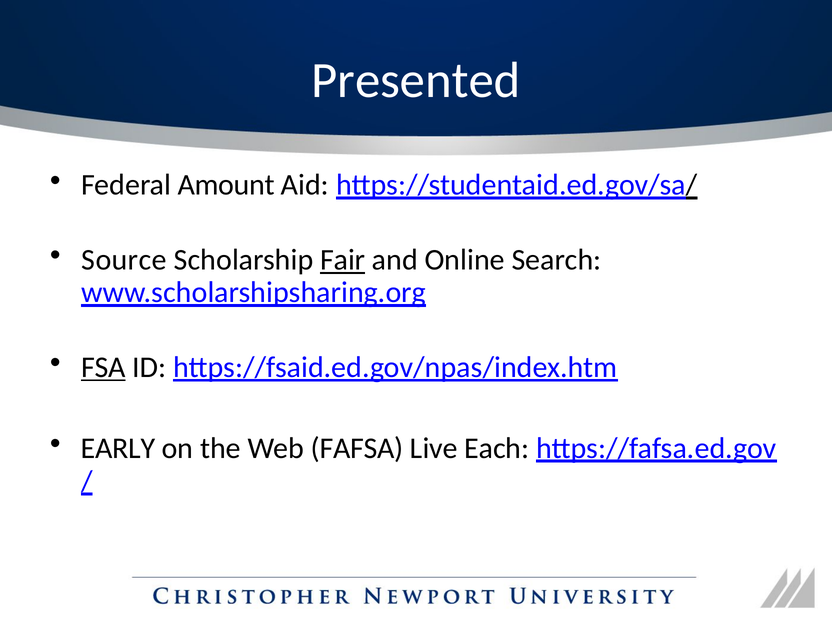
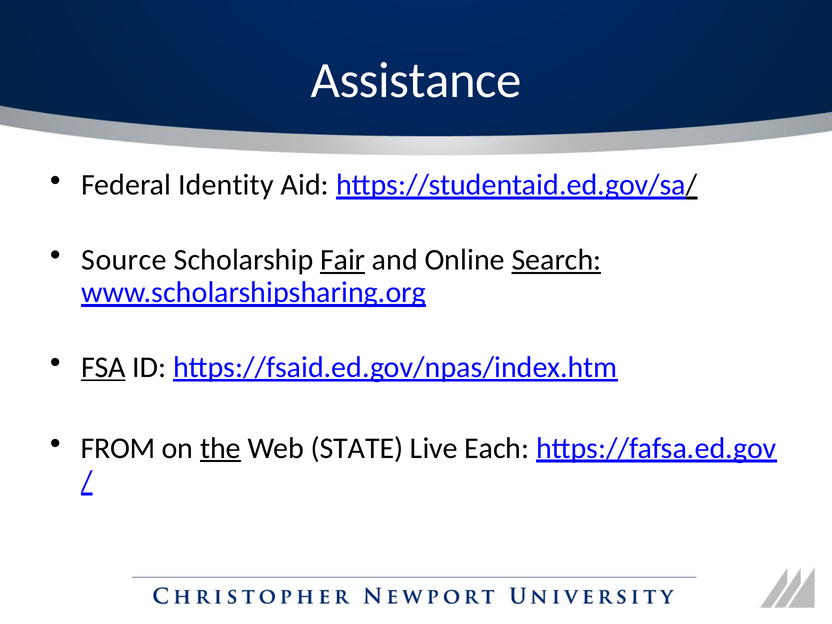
Presented: Presented -> Assistance (416, 81)
Amount: Amount -> Identity (226, 185)
Search underline: none -> present (556, 260)
EARLY: EARLY -> FROM (118, 448)
the underline: none -> present (220, 448)
FAFSA: FAFSA -> STATE (357, 448)
